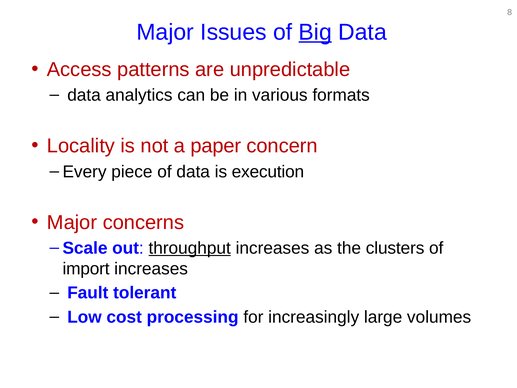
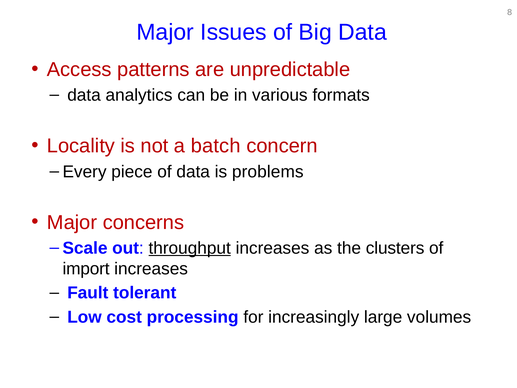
Big underline: present -> none (315, 32)
paper: paper -> batch (216, 146)
execution: execution -> problems (268, 172)
